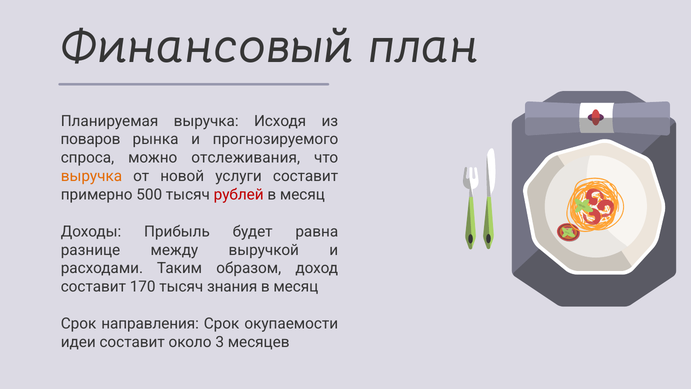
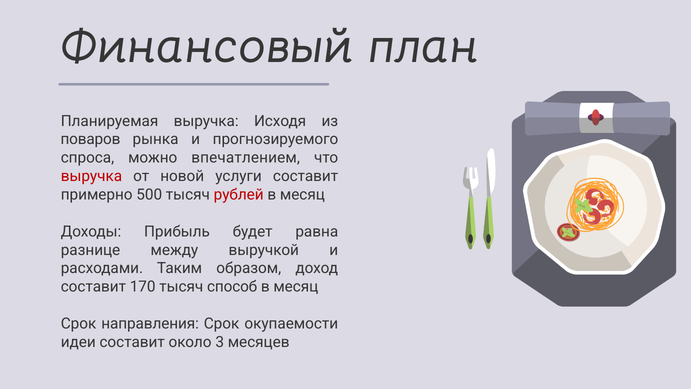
отслеживания: отслеживания -> впечатлением (246, 158)
выручка colour: orange -> red (91, 176)
знания: знания -> способ (232, 287)
